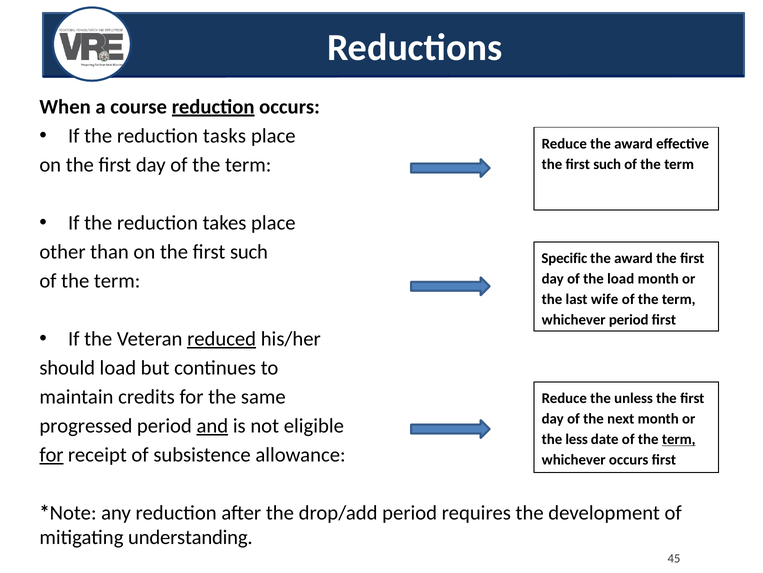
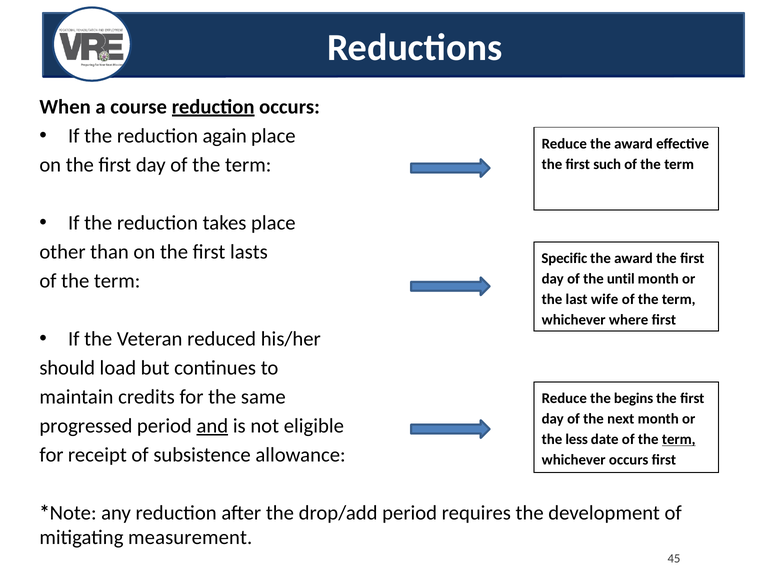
tasks: tasks -> again (225, 136)
on the first such: such -> lasts (249, 251)
the load: load -> until (621, 278)
whichever period: period -> where (629, 319)
reduced underline: present -> none (222, 338)
unless: unless -> begins (634, 398)
for underline: present -> none (51, 454)
understanding: understanding -> measurement (190, 537)
